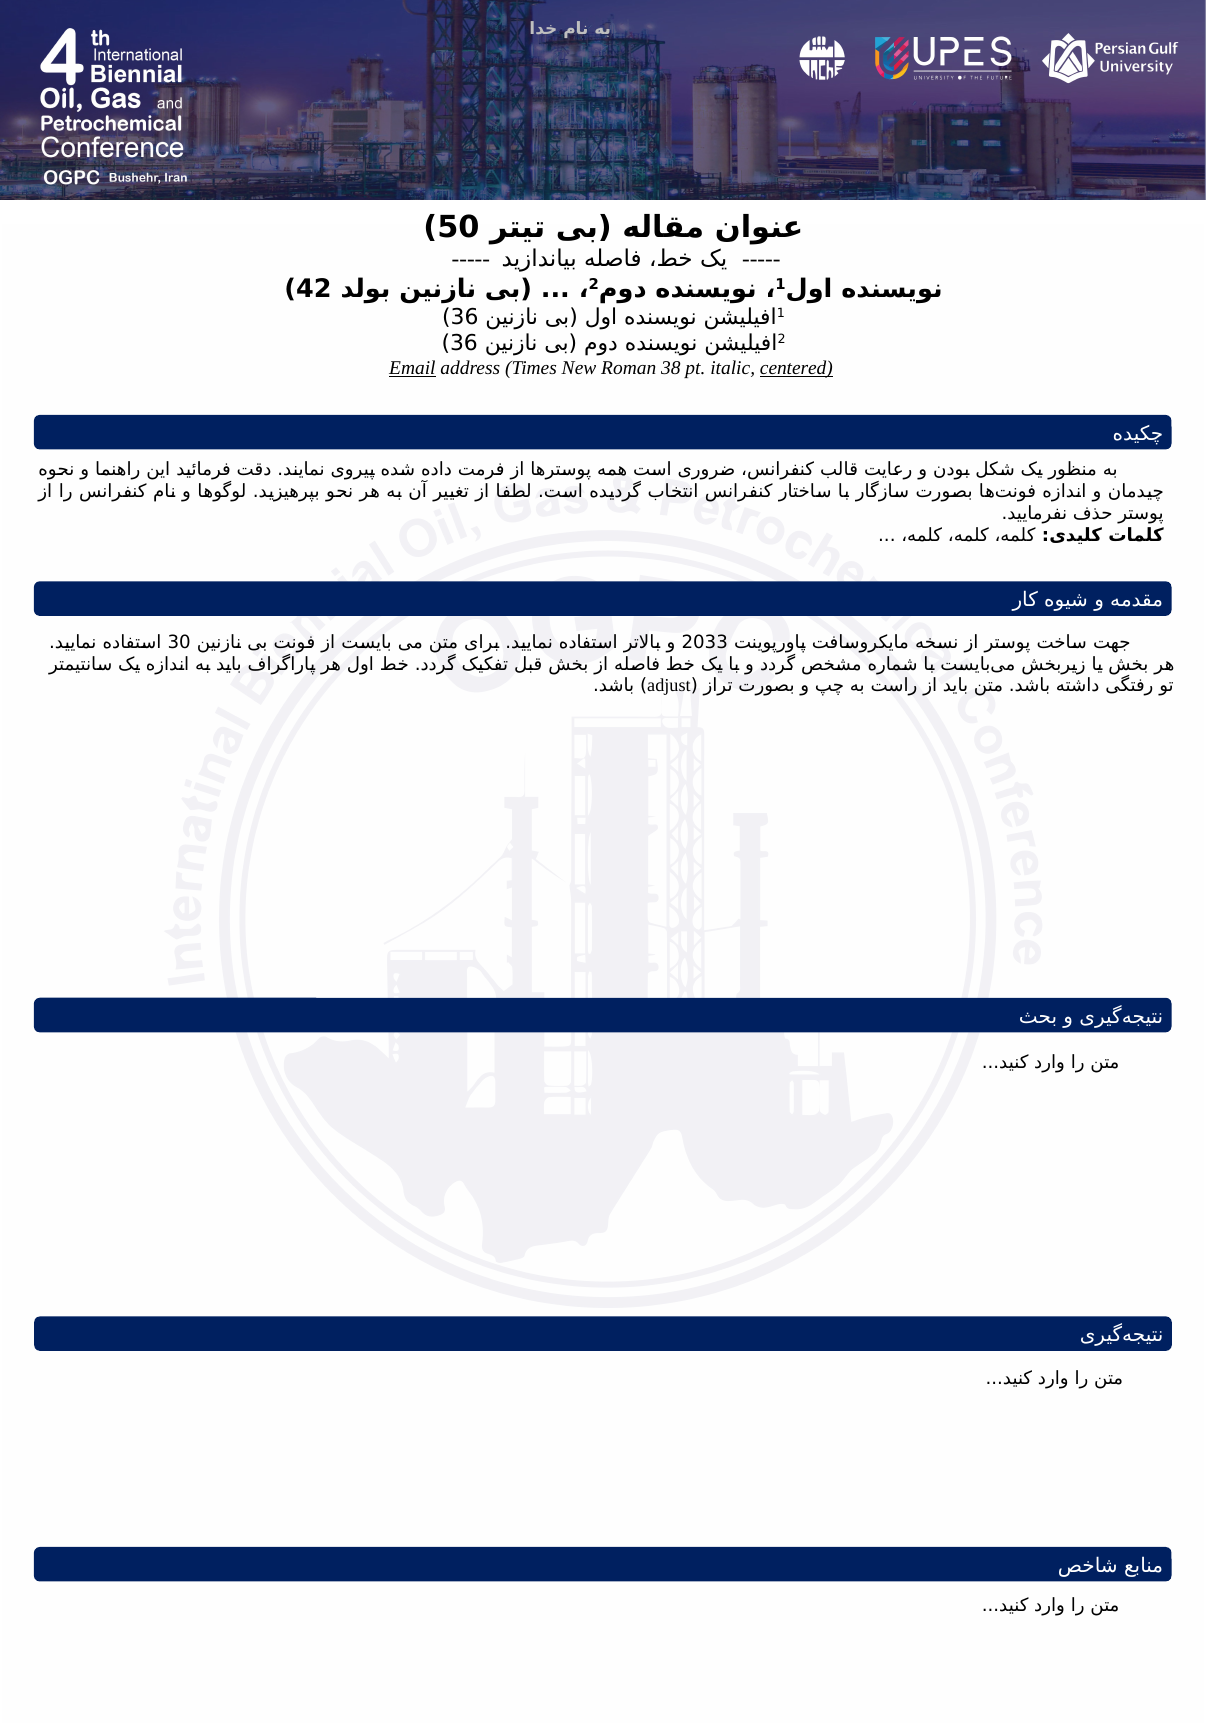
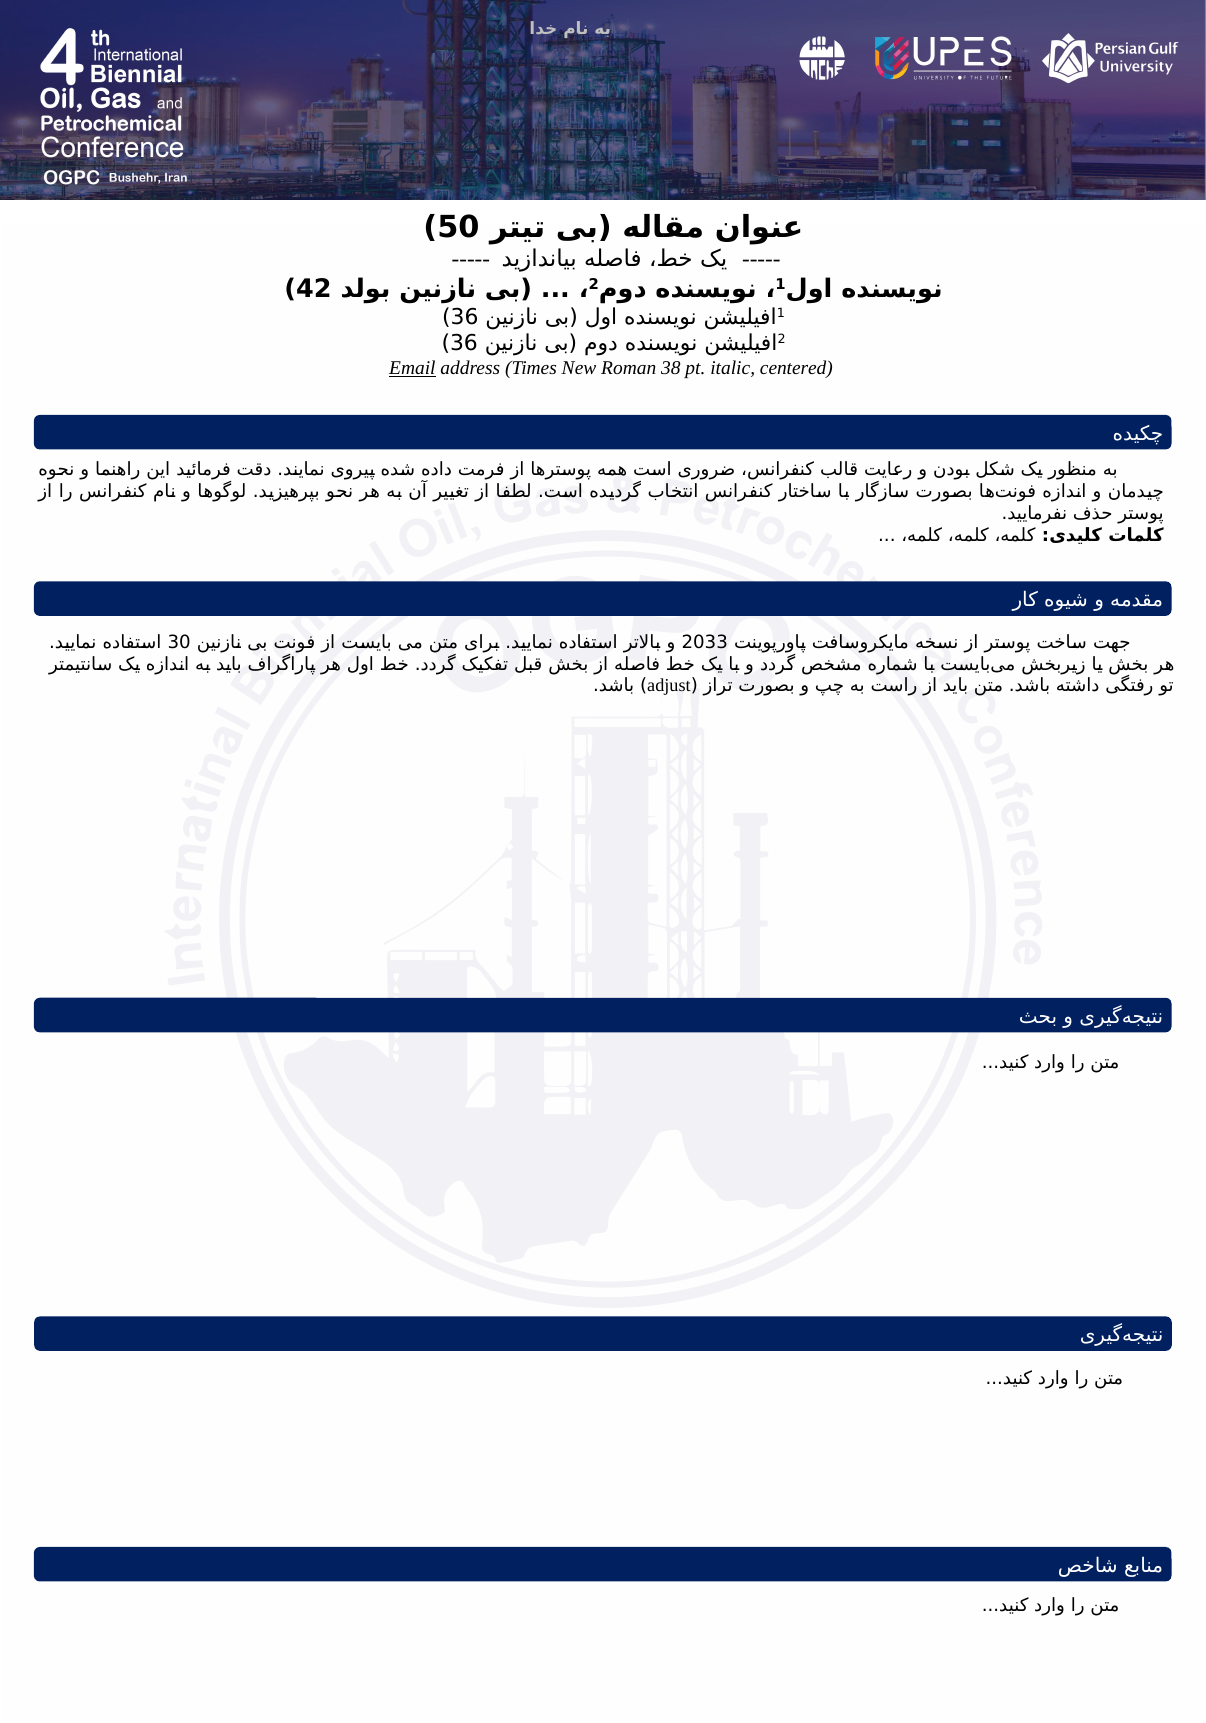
centered underline: present -> none (796, 368)
